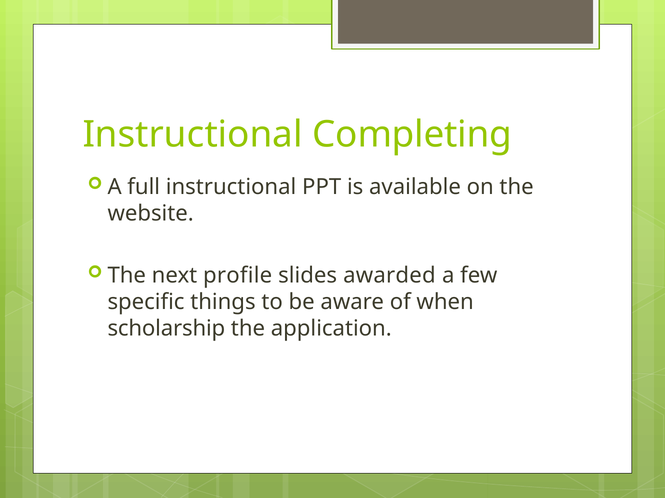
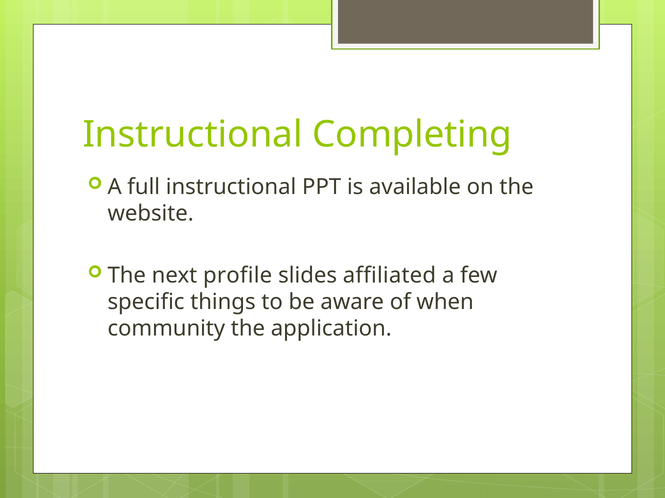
awarded: awarded -> affiliated (389, 276)
scholarship: scholarship -> community (166, 329)
